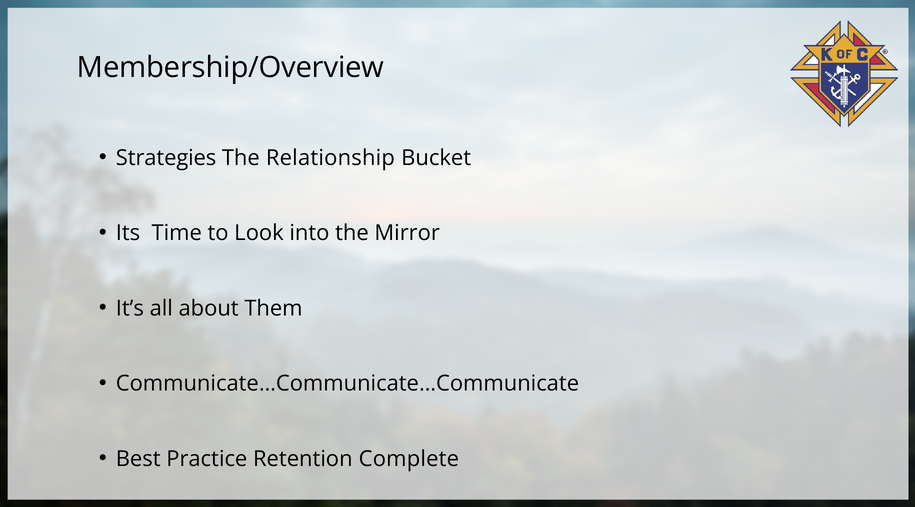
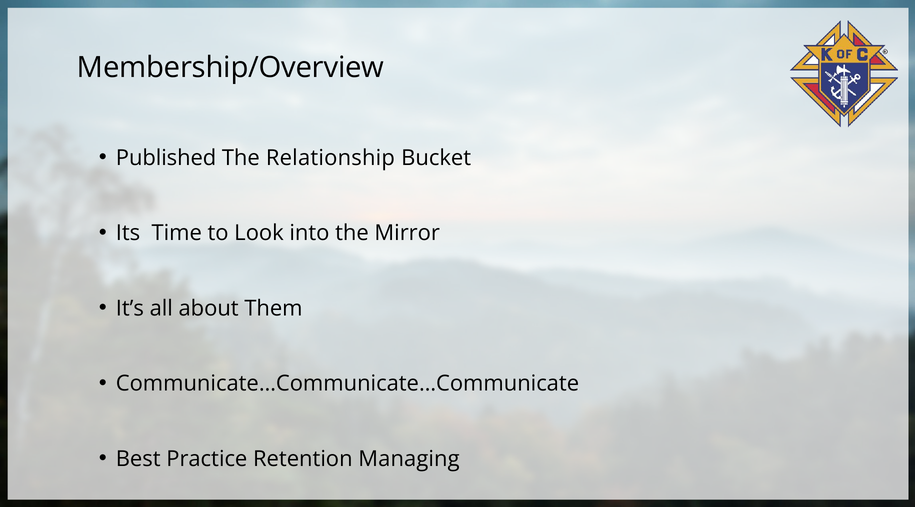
Strategies: Strategies -> Published (166, 158)
Complete: Complete -> Managing (409, 459)
